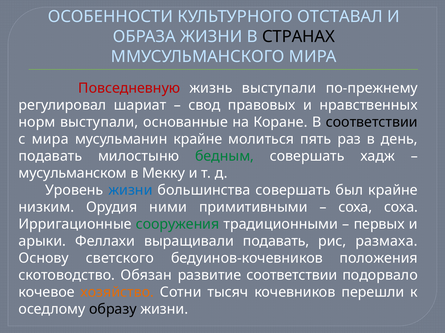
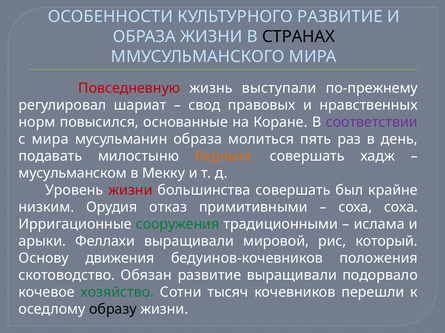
КУЛЬТУРНОГО ОТСТАВАЛ: ОТСТАВАЛ -> РАЗВИТИЕ (340, 17)
норм выступали: выступали -> повысился (99, 122)
соответствии colour: black -> purple (372, 122)
мусульманин крайне: крайне -> образа (198, 139)
бедным colour: green -> orange (225, 156)
жизни colour: blue -> red (130, 190)
ними: ними -> отказ (168, 208)
первых: первых -> ислама (379, 225)
выращивали подавать: подавать -> мировой (276, 242)
размаха: размаха -> который (387, 242)
светского: светского -> движения (120, 259)
развитие соответствии: соответствии -> выращивали (292, 276)
хозяйство colour: orange -> green (117, 293)
